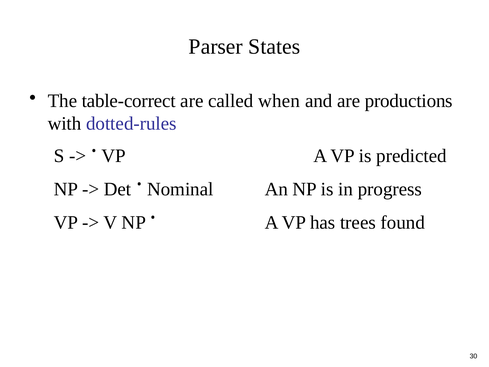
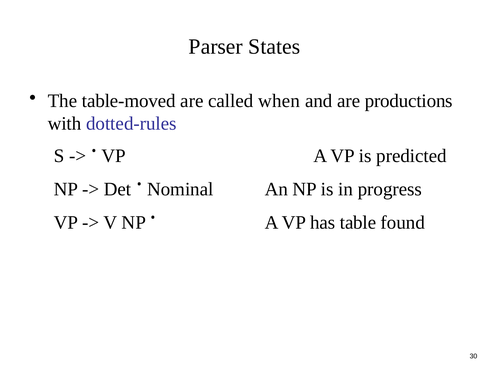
table-correct: table-correct -> table-moved (129, 101)
trees: trees -> table (358, 223)
